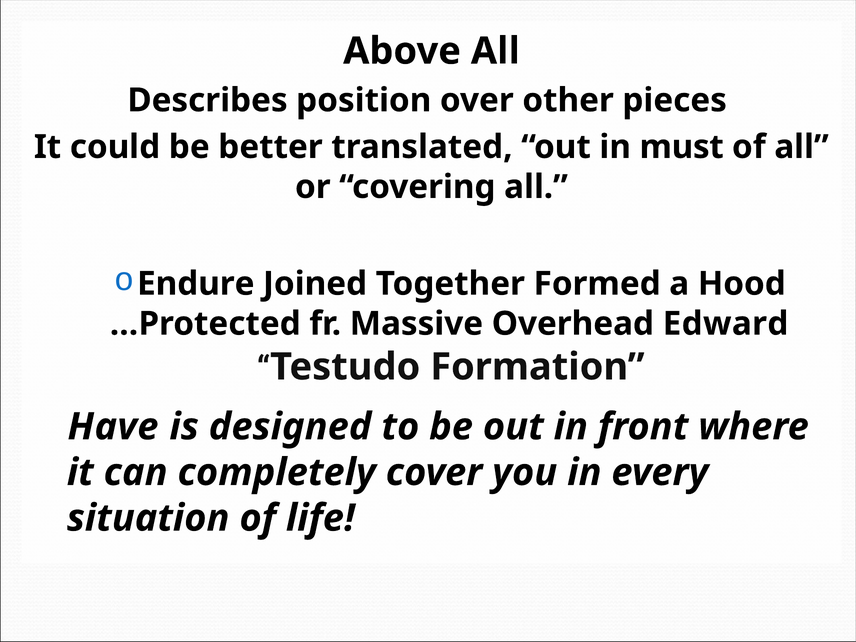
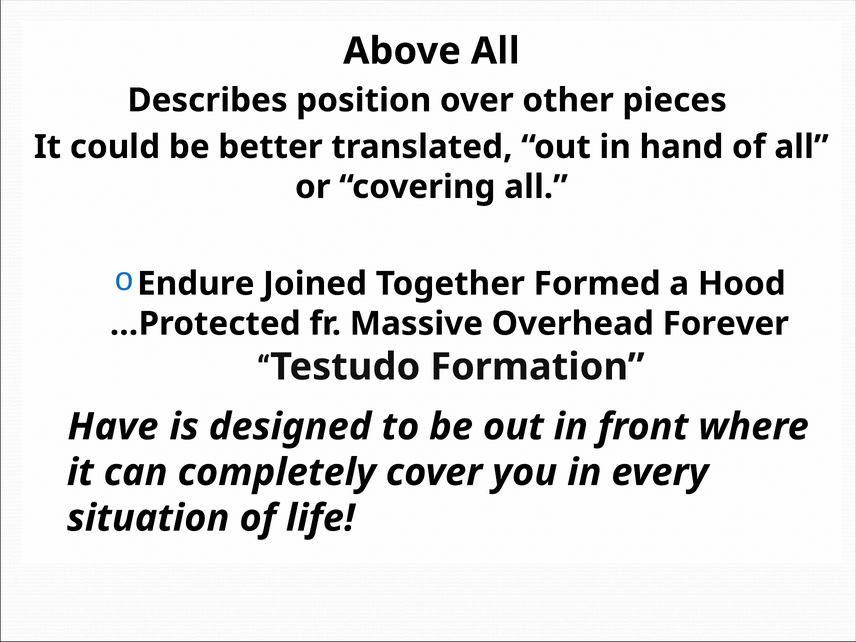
must: must -> hand (682, 147)
Edward: Edward -> Forever (726, 324)
